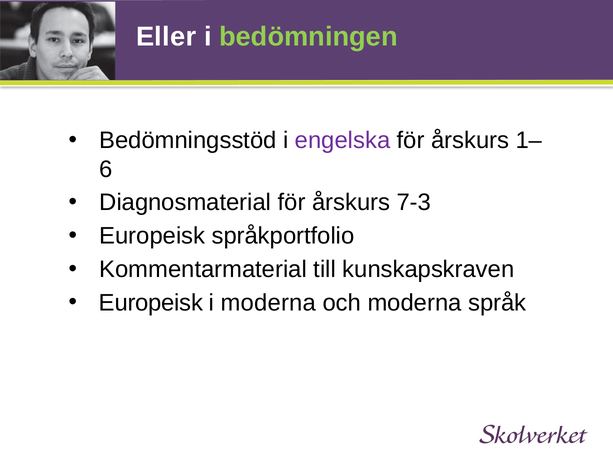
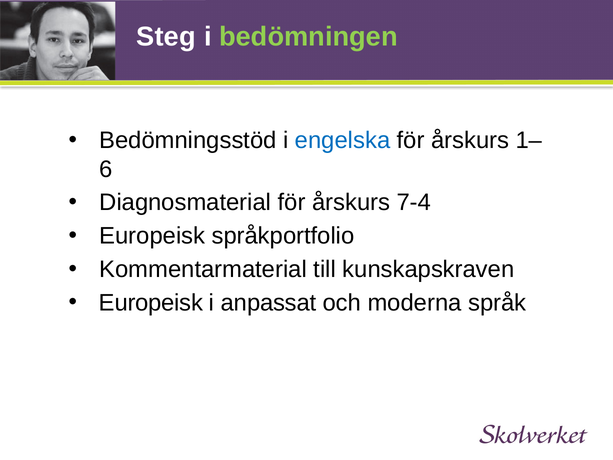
Eller: Eller -> Steg (166, 37)
engelska colour: purple -> blue (343, 140)
7-3: 7-3 -> 7-4 (414, 202)
i moderna: moderna -> anpassat (269, 303)
